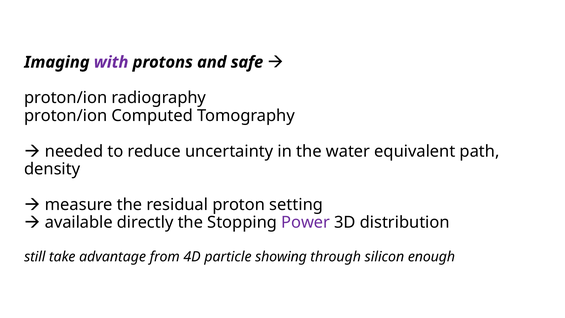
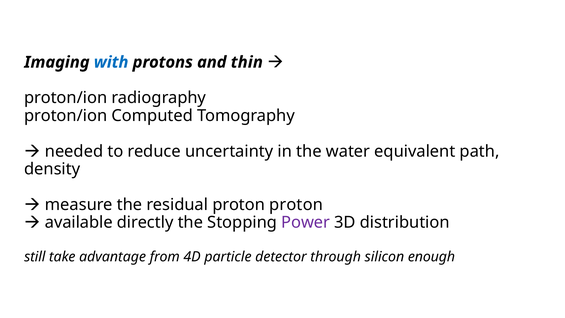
with colour: purple -> blue (111, 62)
safe: safe -> thin (247, 62)
proton setting: setting -> proton (296, 205)
showing: showing -> detector (281, 257)
